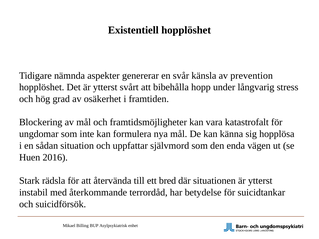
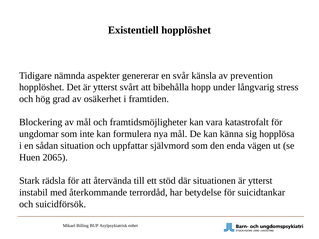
2016: 2016 -> 2065 (55, 157)
bred: bred -> stöd (167, 181)
